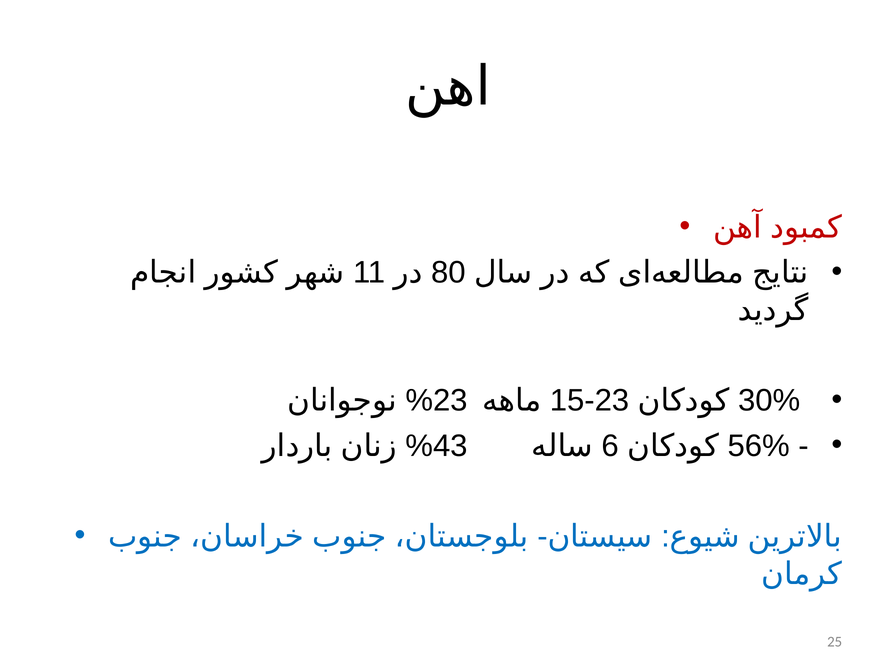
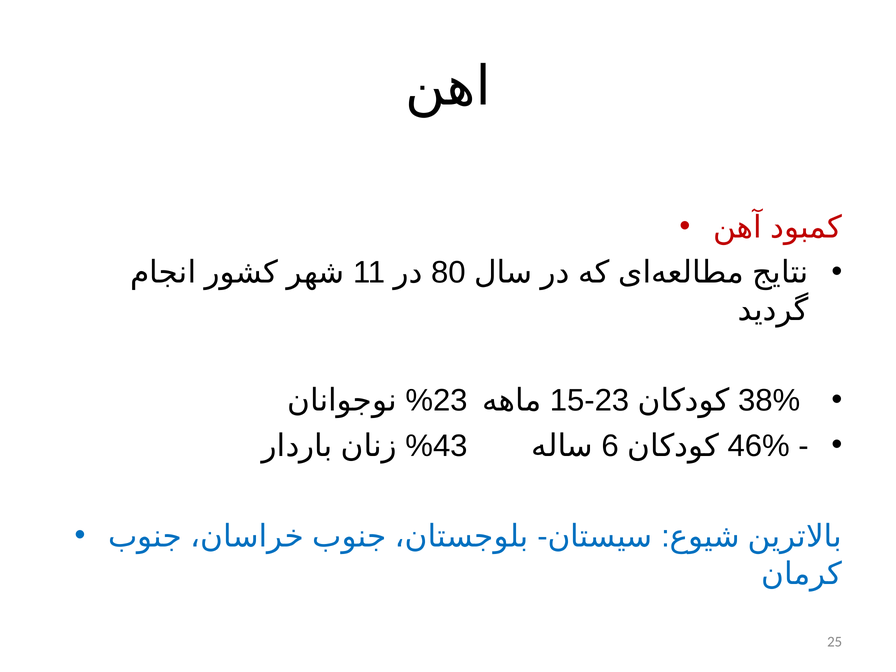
30%: 30% -> 38% (769, 401)
56%: 56% -> 46% (759, 446)
